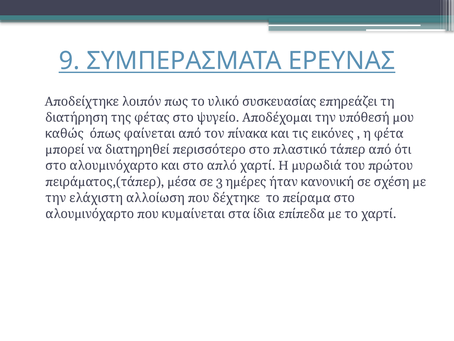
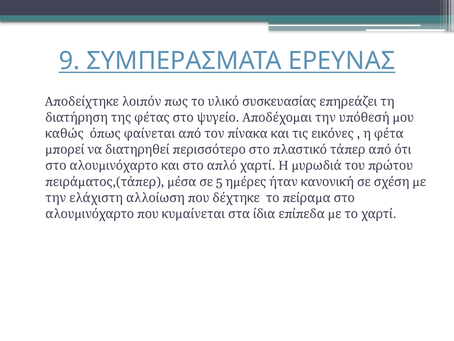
3: 3 -> 5 (219, 182)
